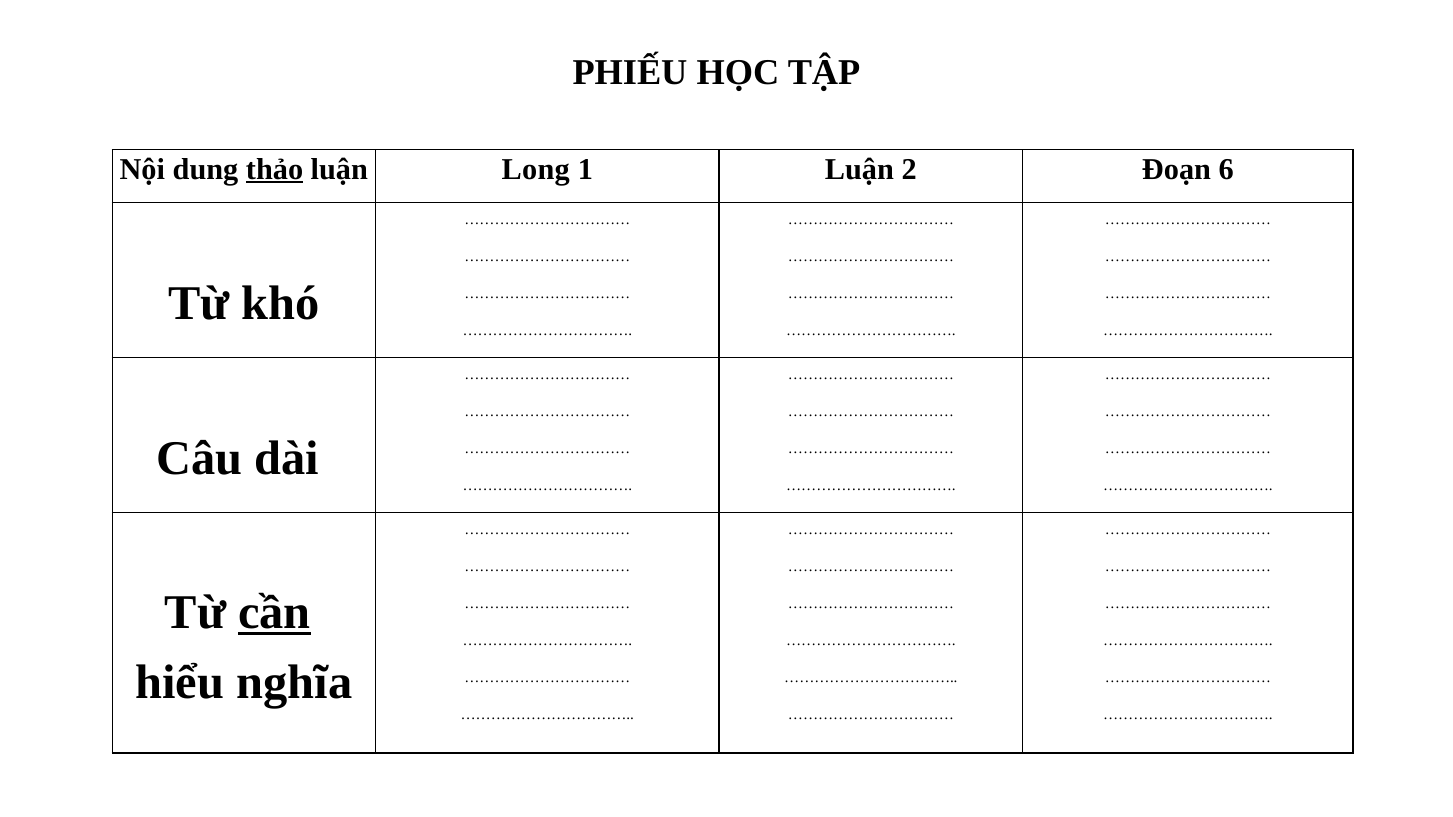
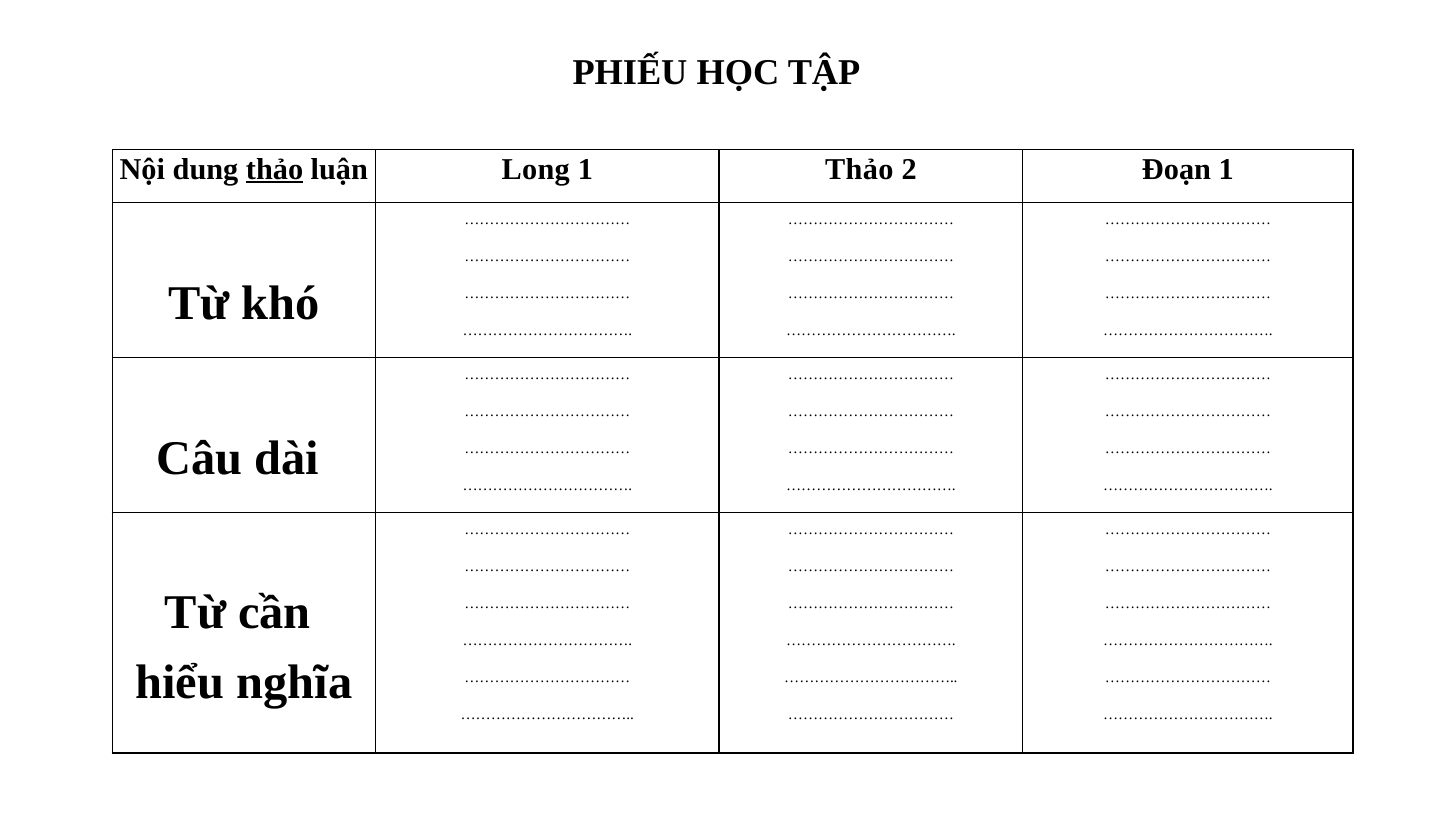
1 Luận: Luận -> Thảo (859, 169)
Đoạn 6: 6 -> 1 (1226, 169)
cần underline: present -> none (275, 613)
